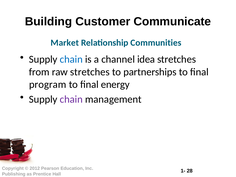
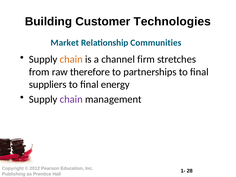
Communicate: Communicate -> Technologies (172, 21)
chain colour: blue -> orange (71, 59)
idea: idea -> firm (146, 59)
raw stretches: stretches -> therefore (90, 72)
program: program -> suppliers (48, 85)
